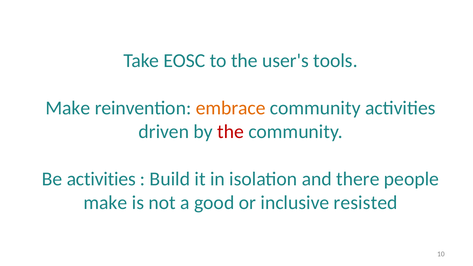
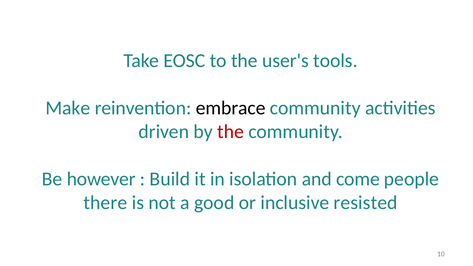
embrace colour: orange -> black (231, 108)
Be activities: activities -> however (101, 179)
there: there -> come (358, 179)
make: make -> there (105, 203)
